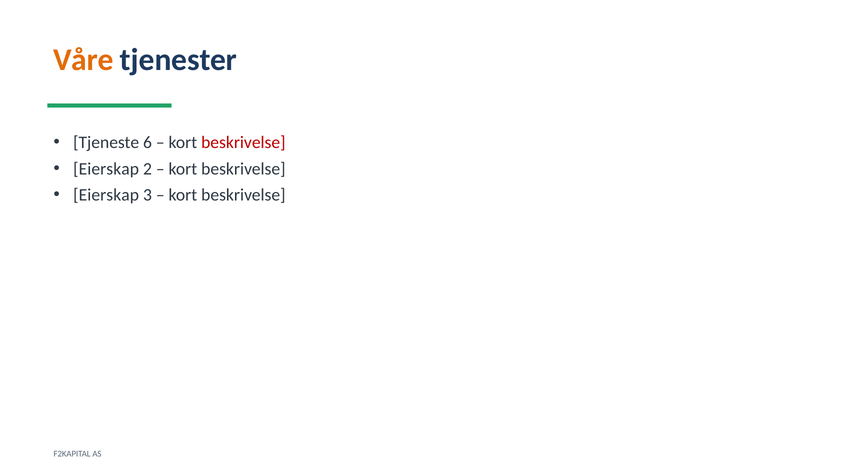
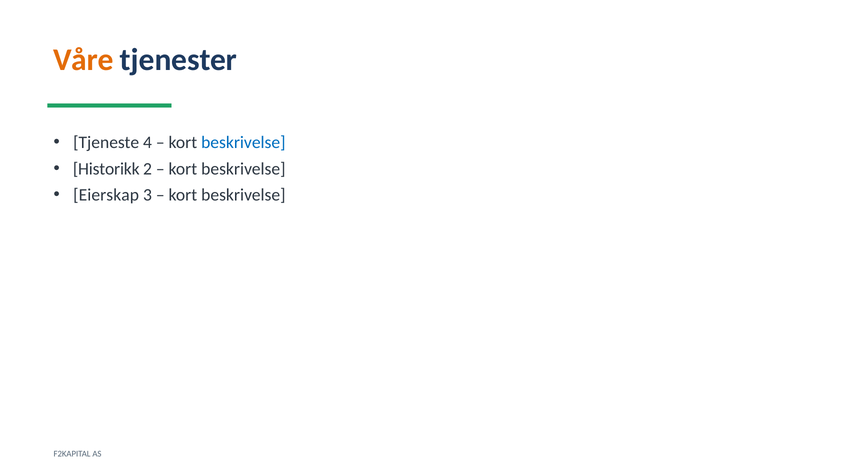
6: 6 -> 4 (147, 142)
beskrivelse colour: red -> blue (243, 142)
Eierskap: Eierskap -> Historikk (106, 169)
